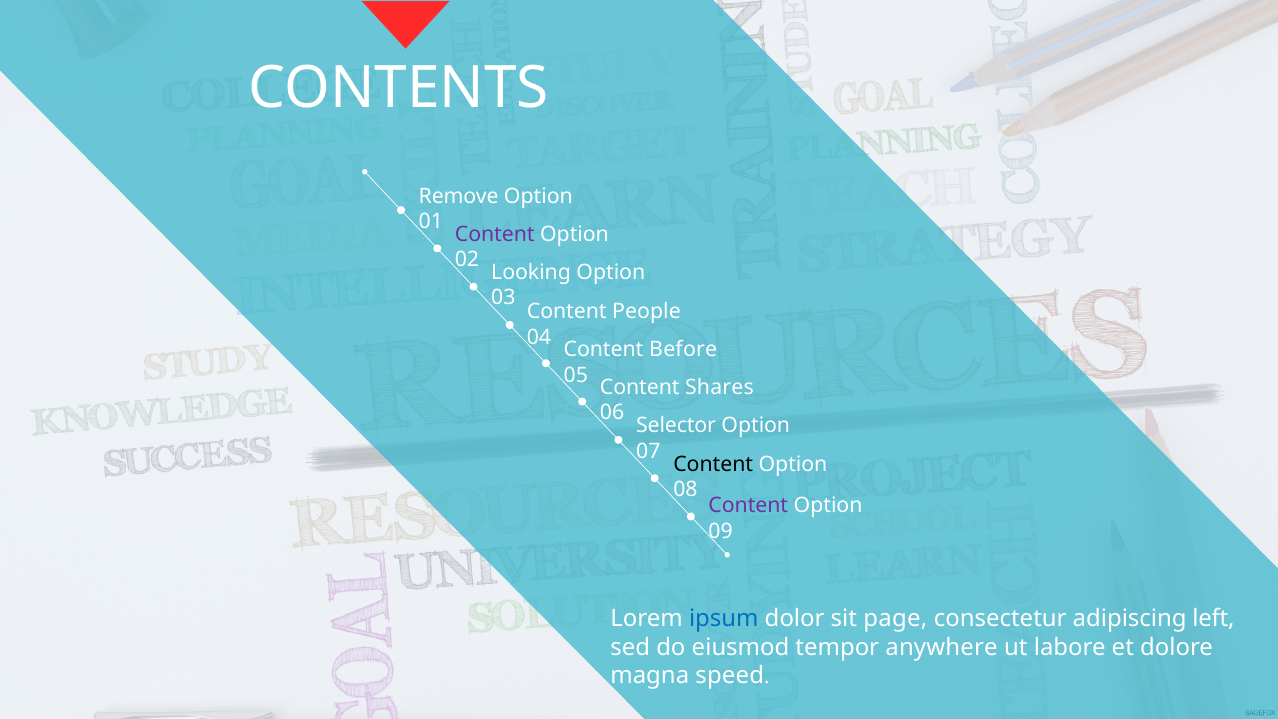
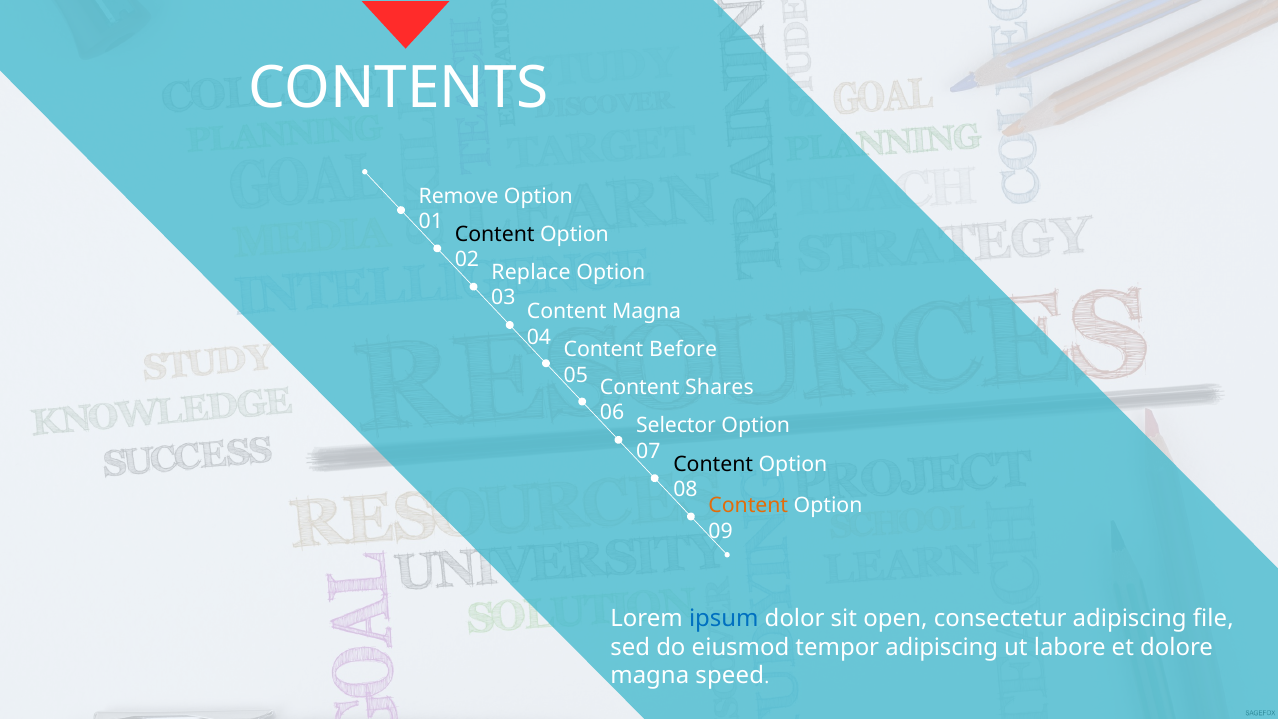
Content colour: purple -> black (495, 234)
Looking: Looking -> Replace (531, 272)
Content People: People -> Magna (647, 312)
Content colour: purple -> orange (748, 505)
page: page -> open (895, 618)
left: left -> file (1213, 618)
tempor anywhere: anywhere -> adipiscing (942, 647)
